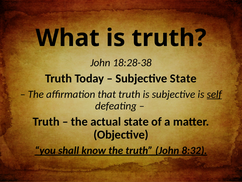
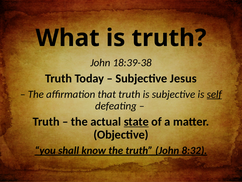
18:28-38: 18:28-38 -> 18:39-38 (132, 63)
Subjective State: State -> Jesus (183, 78)
state underline: none -> present (136, 121)
